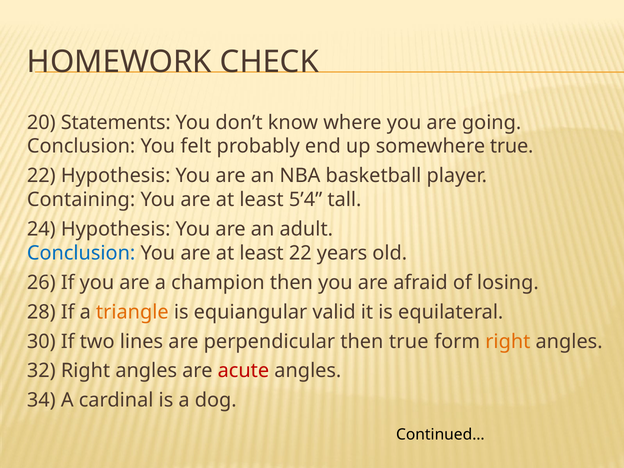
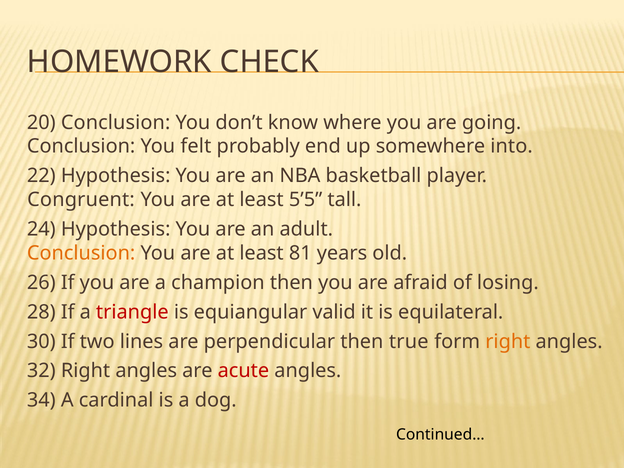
20 Statements: Statements -> Conclusion (116, 122)
somewhere true: true -> into (512, 146)
Containing: Containing -> Congruent (81, 200)
5’4: 5’4 -> 5’5 (306, 200)
Conclusion colour: blue -> orange (81, 253)
least 22: 22 -> 81 (300, 253)
triangle colour: orange -> red (132, 312)
